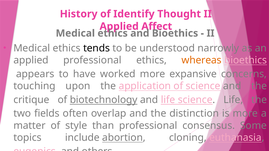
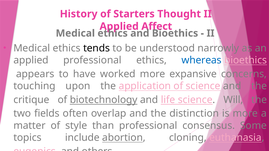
Identify: Identify -> Starters (134, 14)
whereas colour: orange -> blue (202, 60)
science Life: Life -> Will (233, 100)
